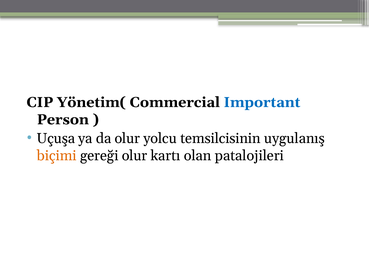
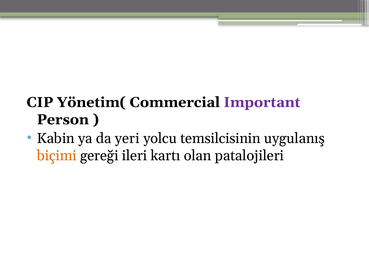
Important colour: blue -> purple (262, 102)
Uçuşa: Uçuşa -> Kabin (56, 138)
da olur: olur -> yeri (127, 138)
gereği olur: olur -> ileri (135, 155)
